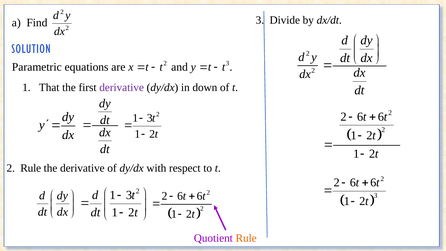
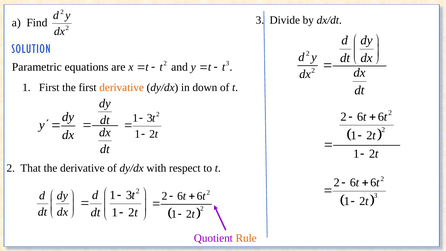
That: That -> First (49, 87)
derivative colour: purple -> orange (122, 87)
2 Rule: Rule -> That (31, 168)
